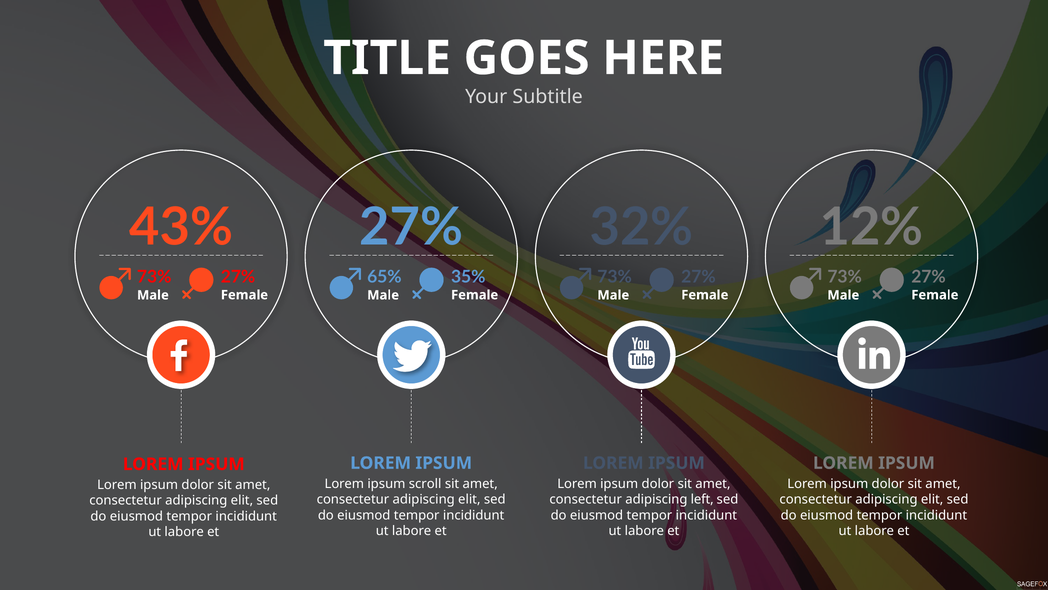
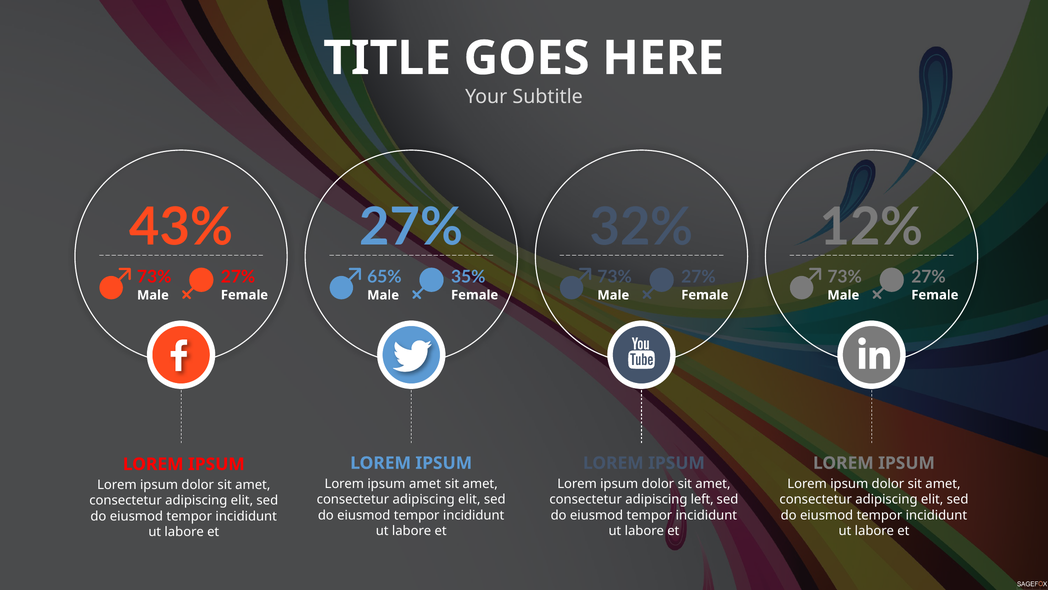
ipsum scroll: scroll -> amet (425, 483)
